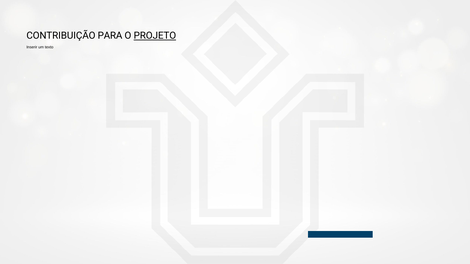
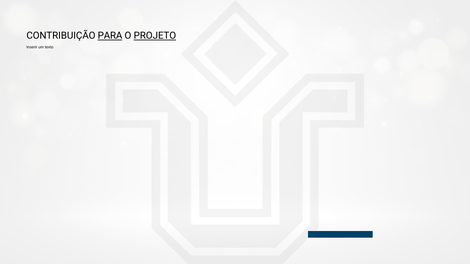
PARA underline: none -> present (110, 36)
